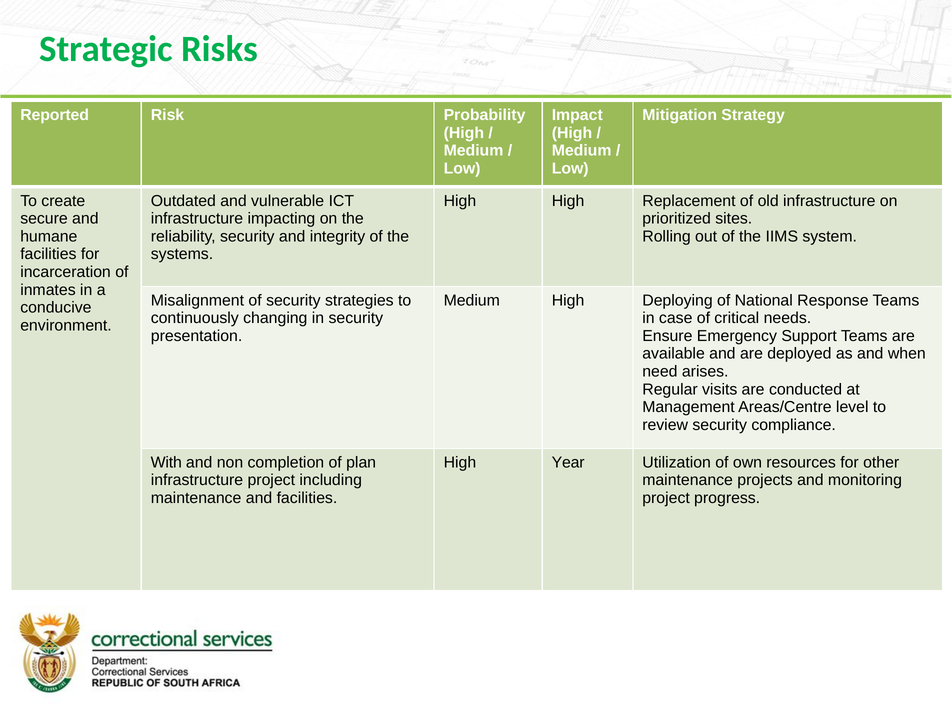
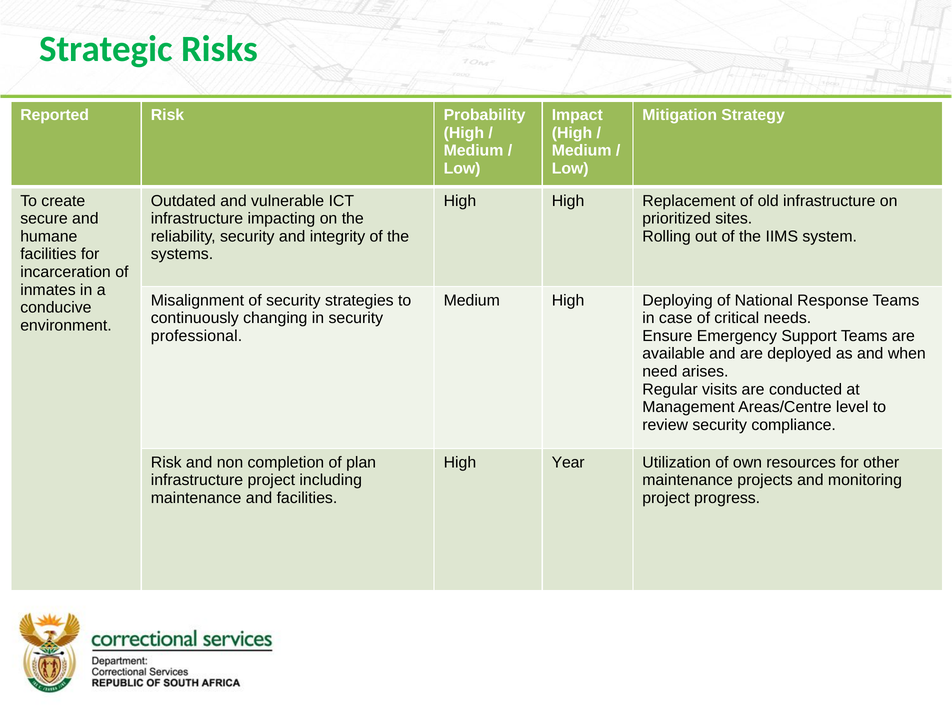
presentation: presentation -> professional (196, 336)
With: With -> Risk (166, 462)
